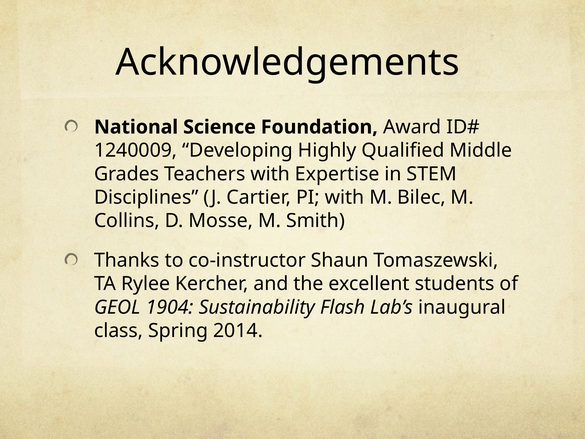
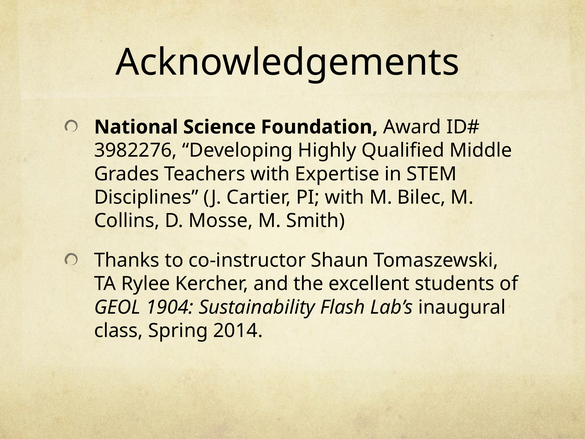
1240009: 1240009 -> 3982276 (136, 150)
